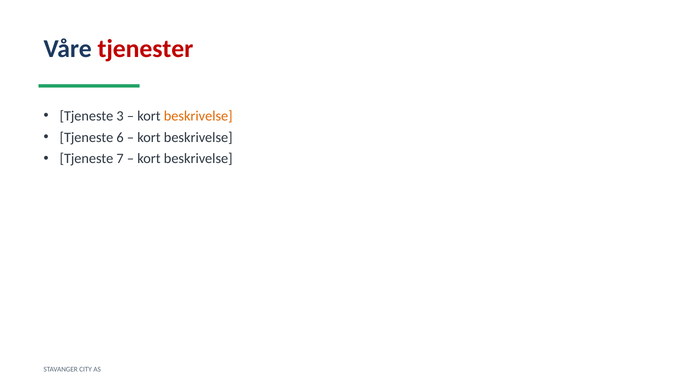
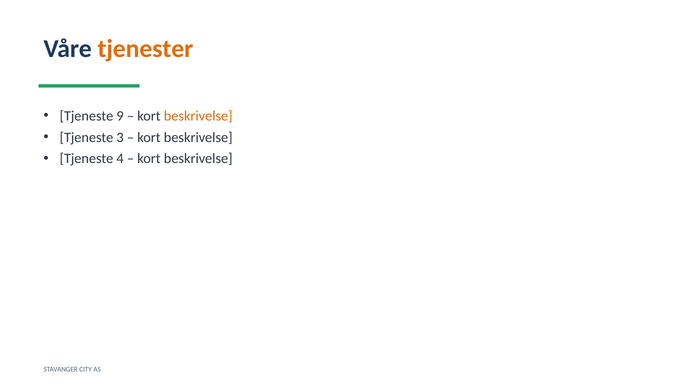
tjenester colour: red -> orange (145, 49)
3: 3 -> 9 (120, 116)
6: 6 -> 3 (120, 137)
7: 7 -> 4 (120, 159)
